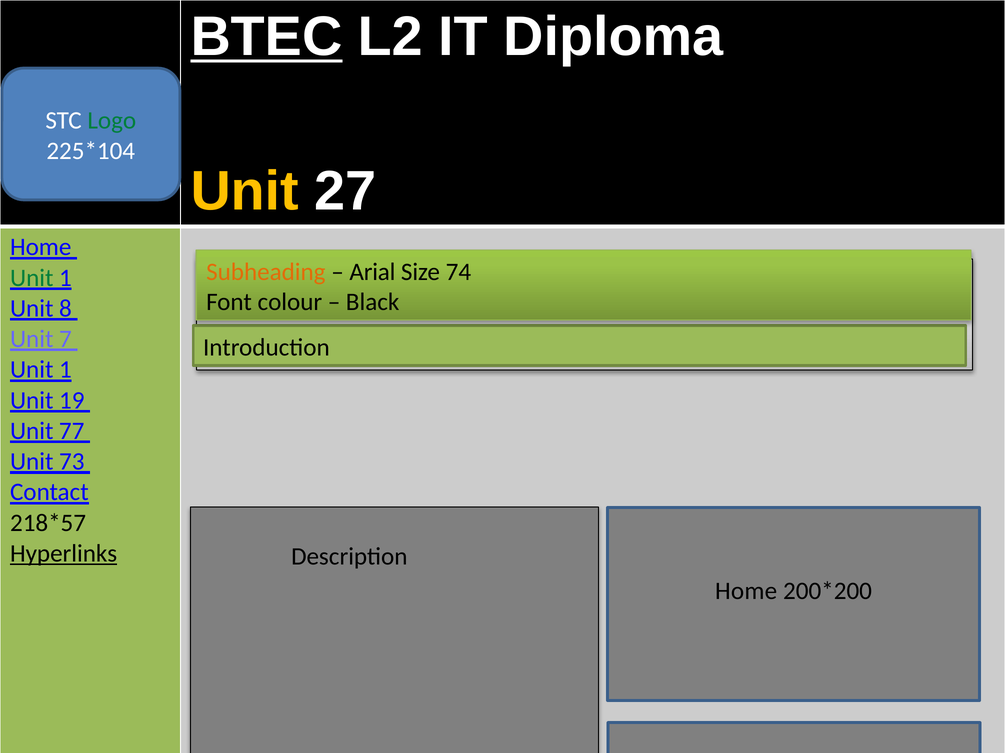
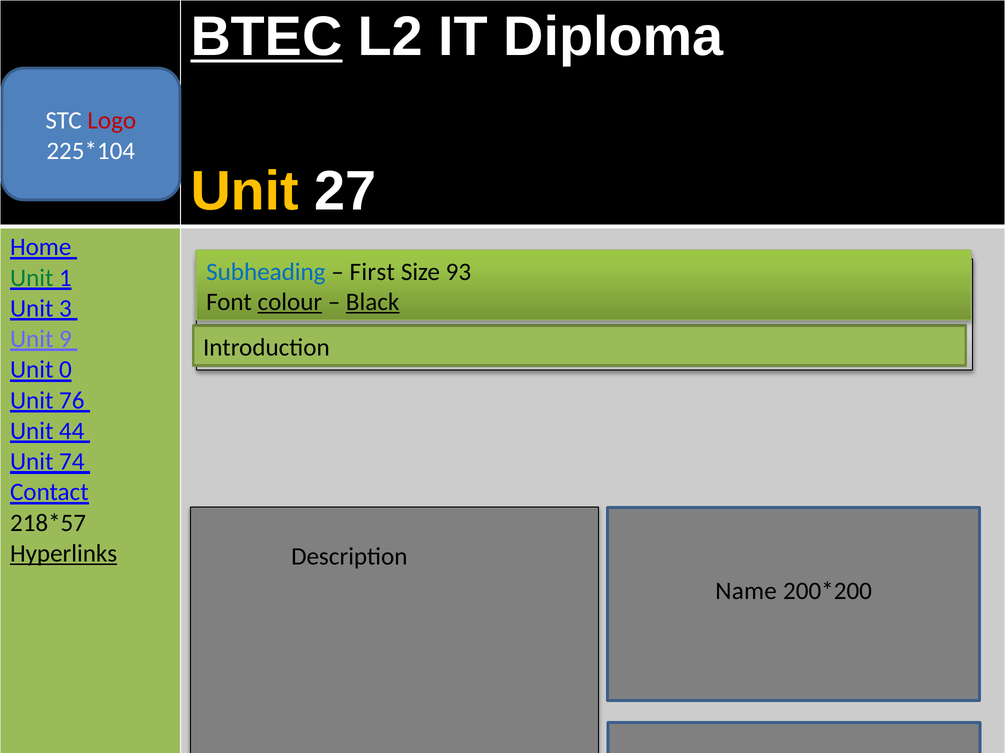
Logo colour: green -> red (112, 121)
Subheading colour: orange -> blue (266, 272)
Arial: Arial -> First (372, 272)
74: 74 -> 93 (458, 272)
colour underline: none -> present (290, 302)
Black underline: none -> present (373, 302)
8: 8 -> 3 (65, 309)
7: 7 -> 9 (65, 339)
1: 1 -> 0 (65, 370)
19: 19 -> 76 (72, 401)
77: 77 -> 44 (72, 431)
73: 73 -> 74 (72, 462)
Home: Home -> Name (746, 591)
